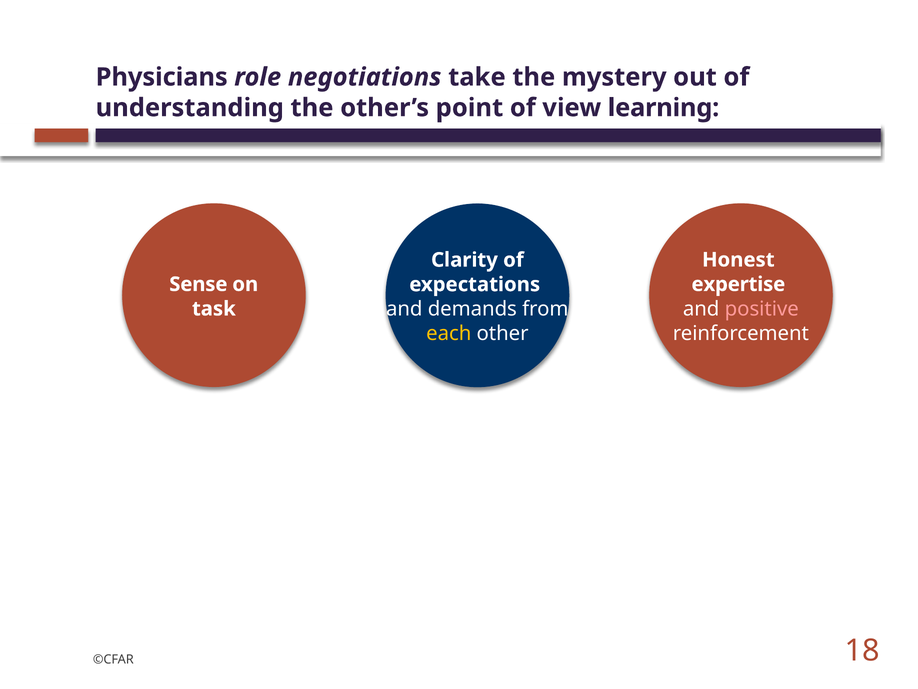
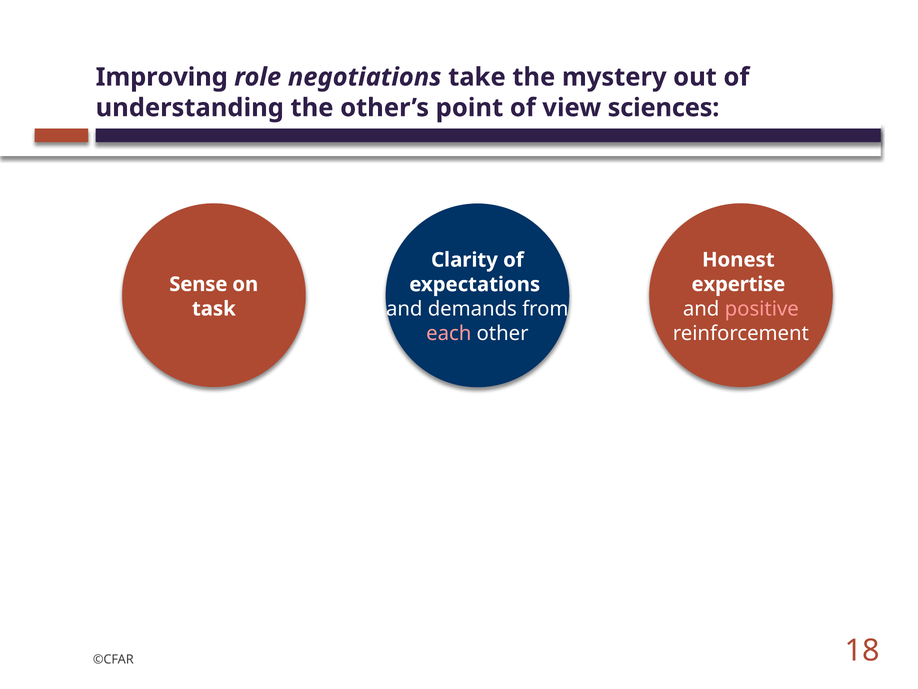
Physicians: Physicians -> Improving (162, 77)
learning: learning -> sciences (664, 108)
each colour: yellow -> pink (449, 333)
